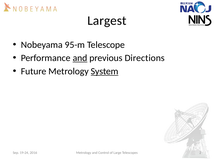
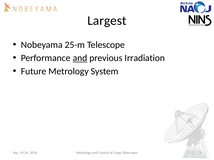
95-m: 95-m -> 25-m (75, 45)
Directions: Directions -> Irradiation (145, 58)
System underline: present -> none (105, 72)
